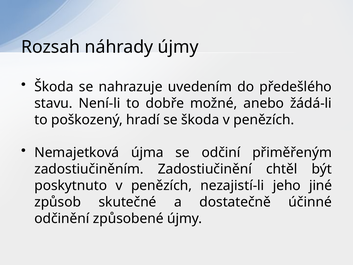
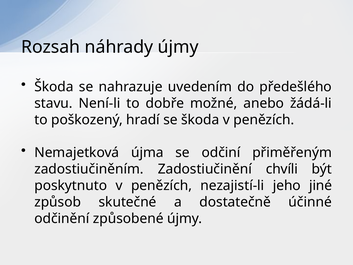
chtěl: chtěl -> chvíli (282, 169)
